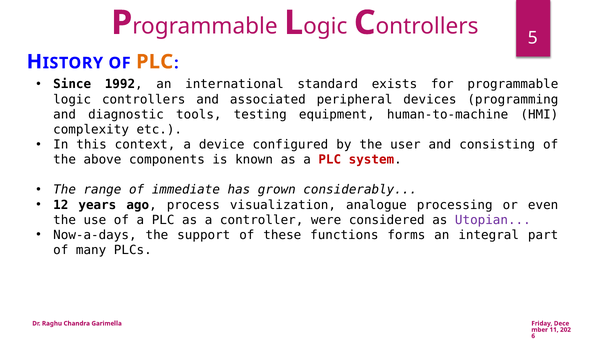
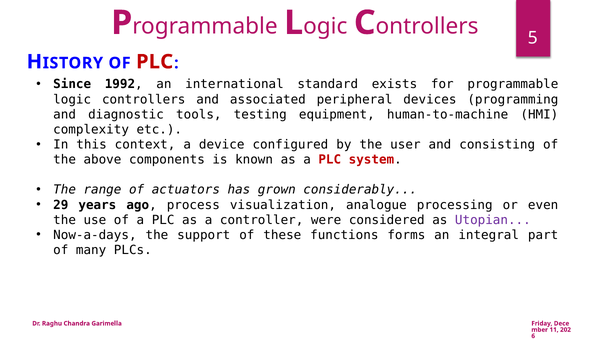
PLC colour: orange -> red (155, 62)
immediate: immediate -> actuators (186, 190)
12: 12 -> 29 (61, 205)
